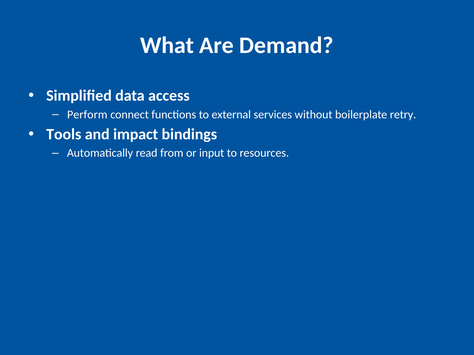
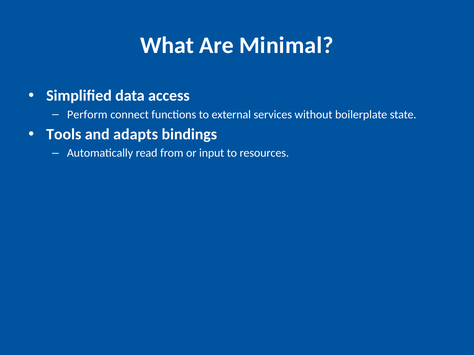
Demand: Demand -> Minimal (286, 46)
retry: retry -> state (403, 115)
impact: impact -> adapts (136, 135)
